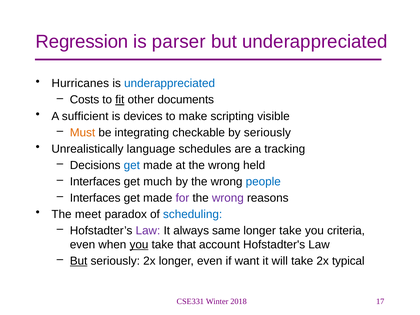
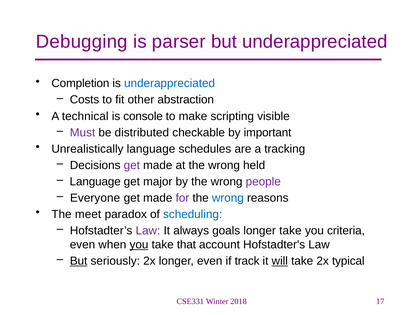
Regression: Regression -> Debugging (82, 42)
Hurricanes: Hurricanes -> Completion (80, 83)
fit underline: present -> none (120, 100)
documents: documents -> abstraction (186, 100)
sufficient: sufficient -> technical (85, 116)
devices: devices -> console (143, 116)
Must colour: orange -> purple (83, 133)
integrating: integrating -> distributed (142, 133)
by seriously: seriously -> important (268, 133)
get colour: blue -> purple (132, 165)
Interfaces: Interfaces -> Language (95, 182)
much: much -> major (158, 182)
people colour: blue -> purple (263, 182)
Interfaces: Interfaces -> Everyone (95, 198)
wrong colour: purple -> blue (228, 198)
same: same -> goals (226, 231)
want: want -> track (247, 261)
will underline: none -> present (280, 261)
